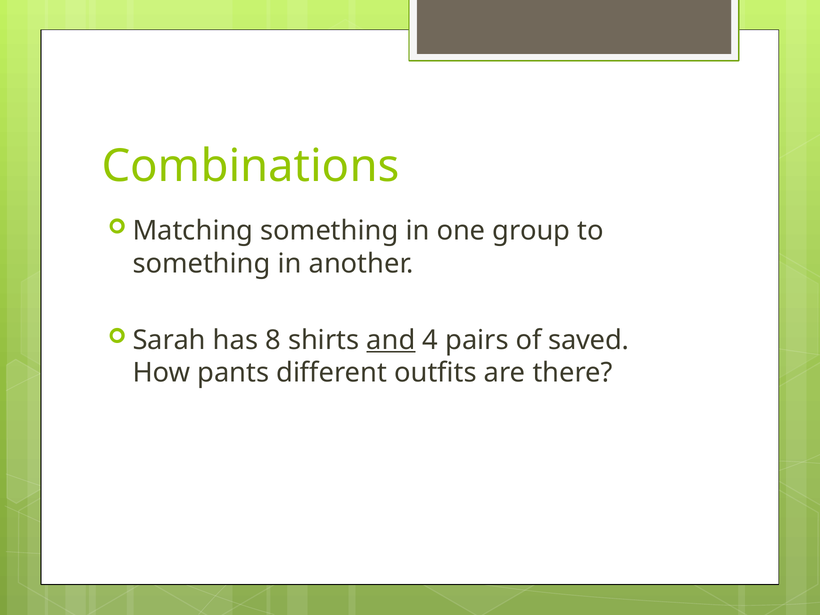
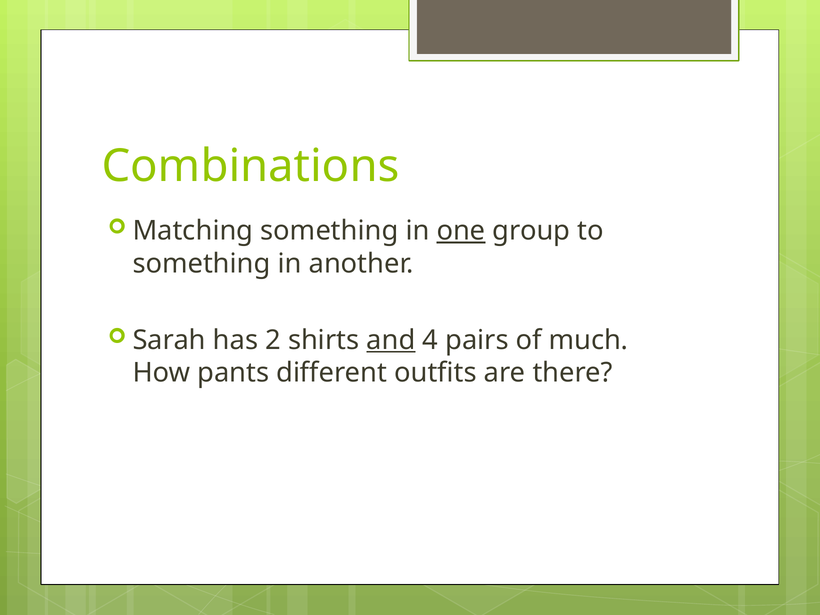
one underline: none -> present (461, 231)
8: 8 -> 2 (273, 340)
saved: saved -> much (589, 340)
